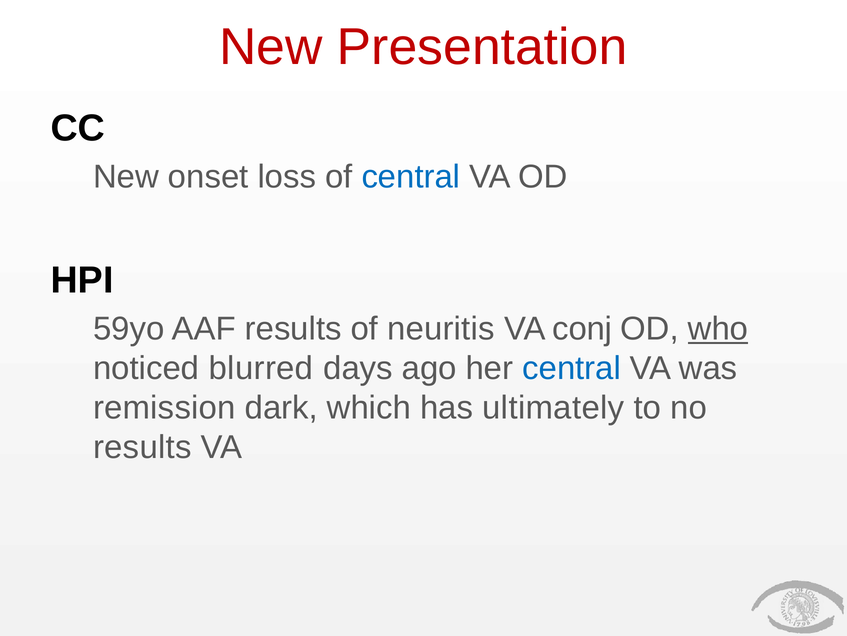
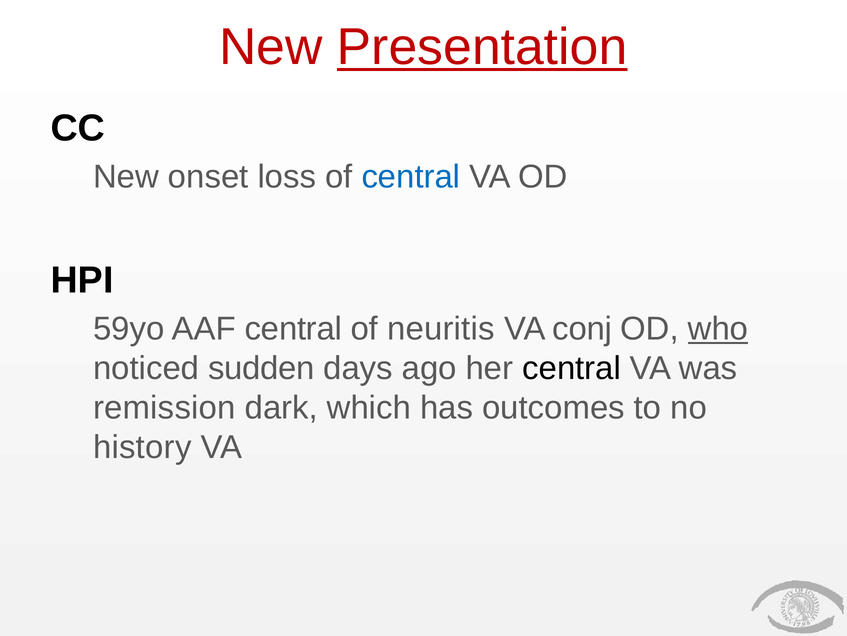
Presentation underline: none -> present (482, 47)
AAF results: results -> central (293, 328)
blurred: blurred -> sudden (261, 368)
central colour: blue -> black (572, 368)
ultimately: ultimately -> outcomes (553, 407)
results: results -> history (142, 447)
